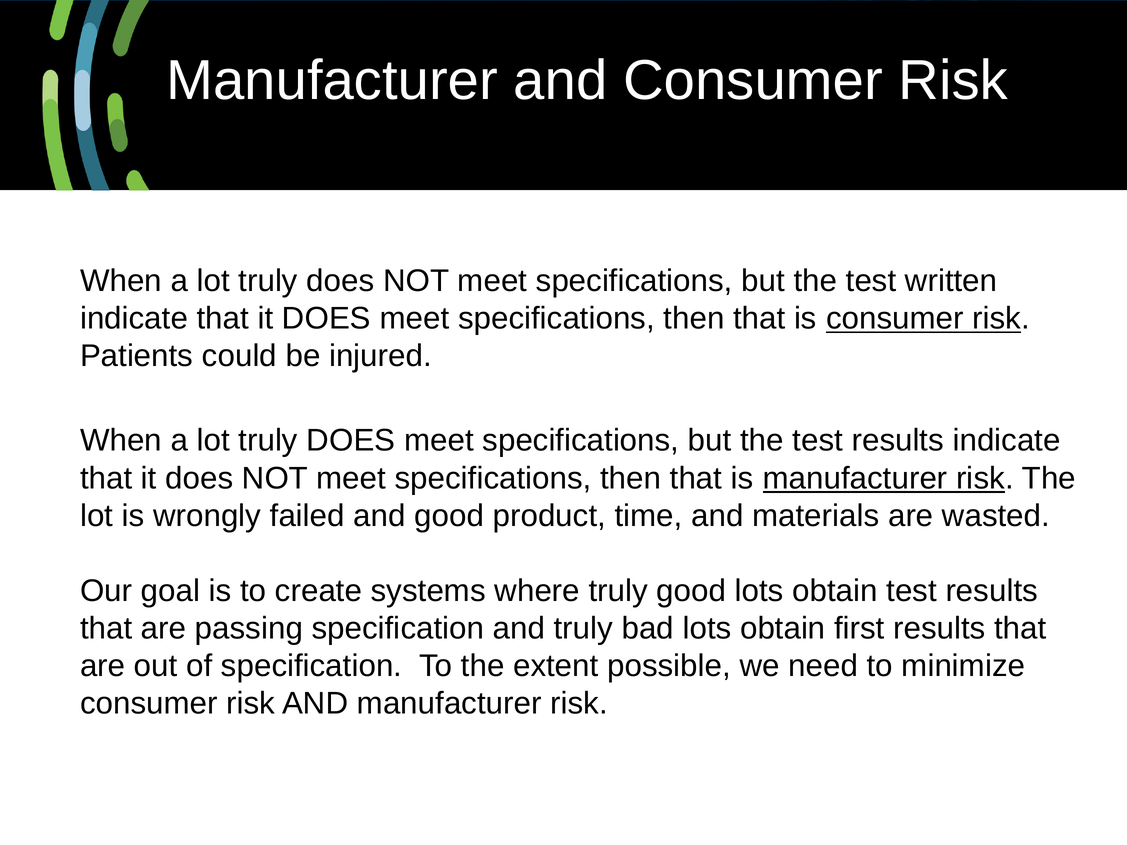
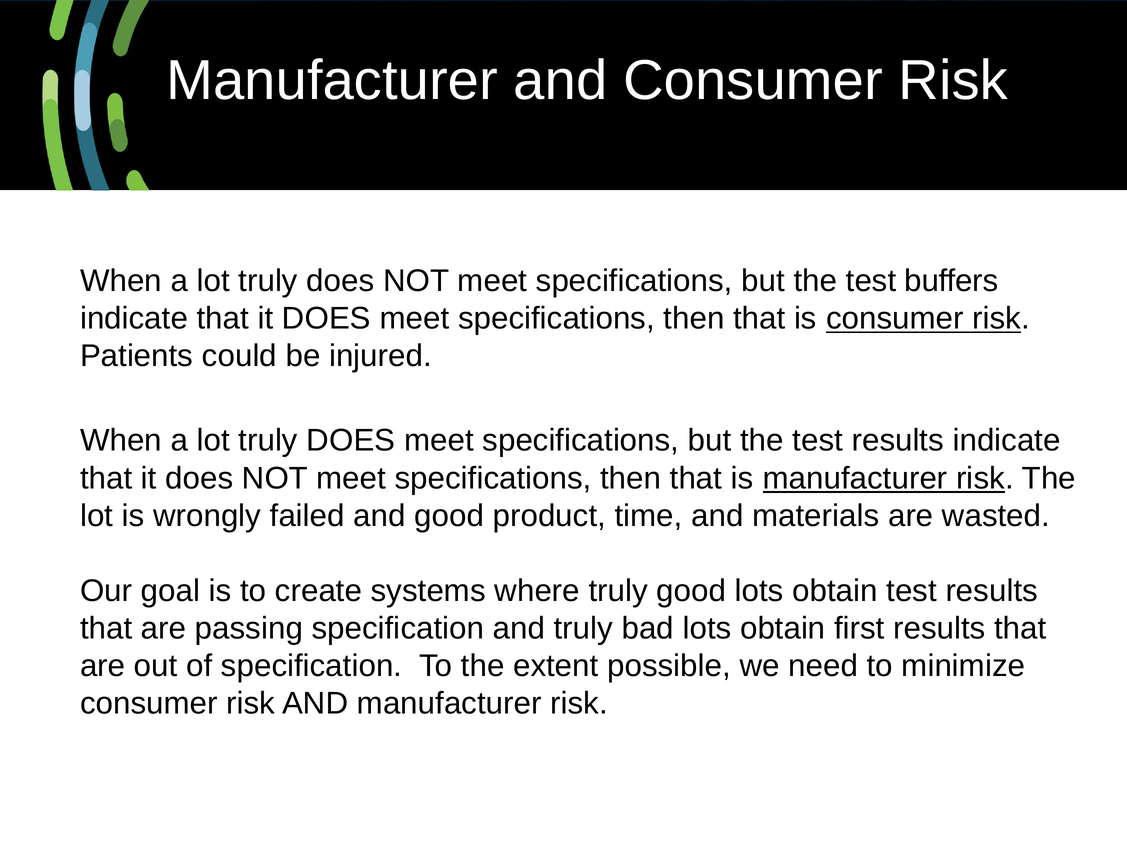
written: written -> buffers (951, 281)
